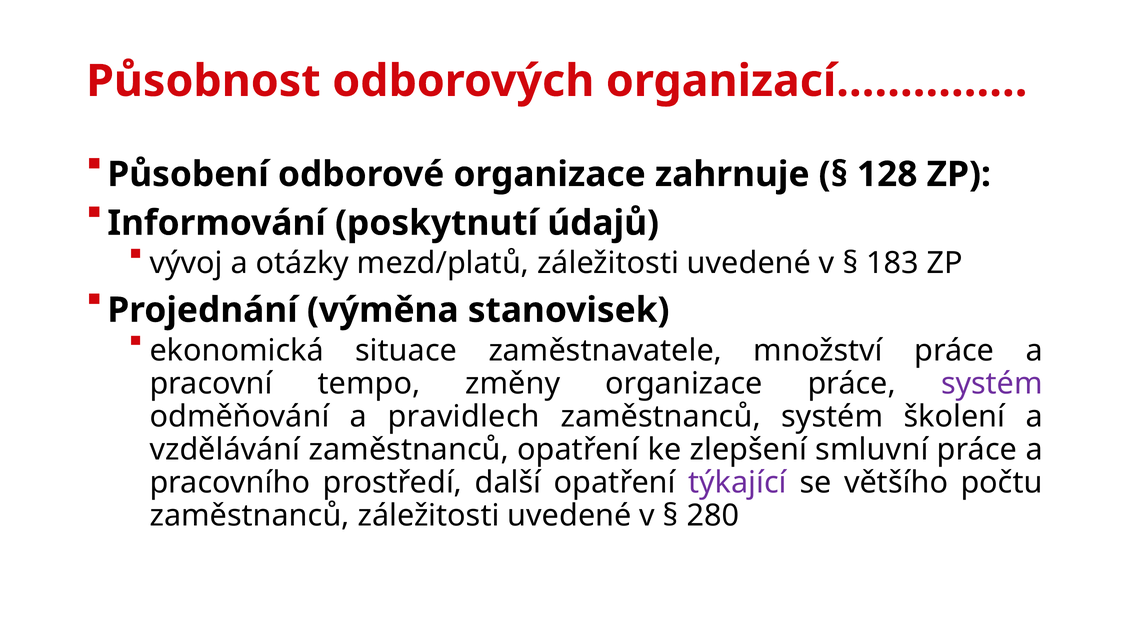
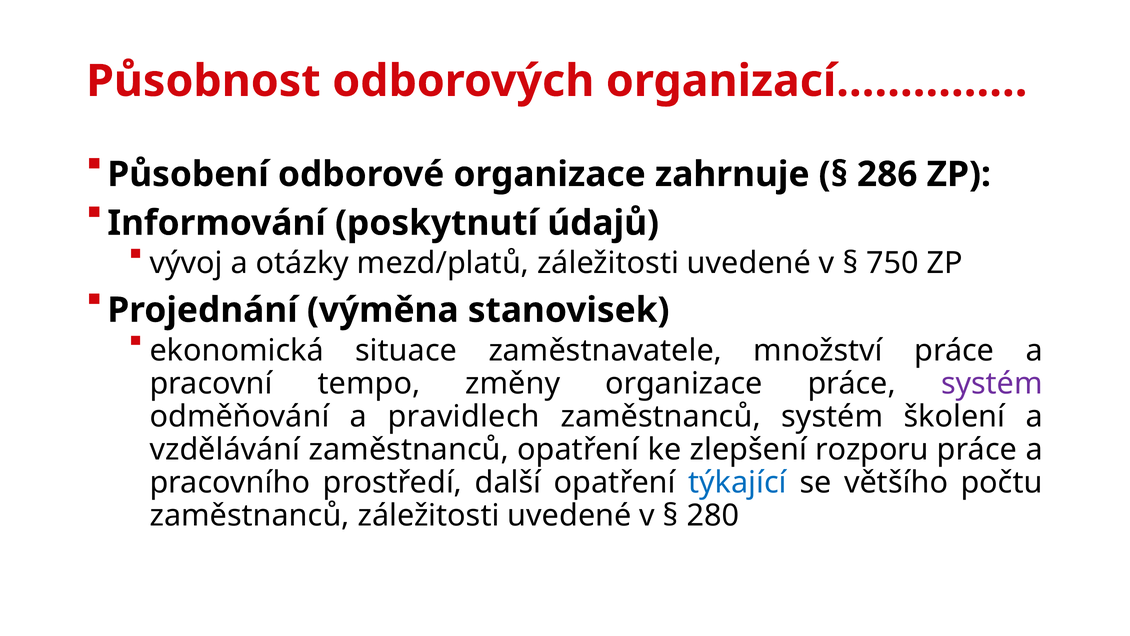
128: 128 -> 286 (887, 174)
183: 183 -> 750 (892, 263)
smluvní: smluvní -> rozporu (872, 449)
týkající colour: purple -> blue (738, 482)
